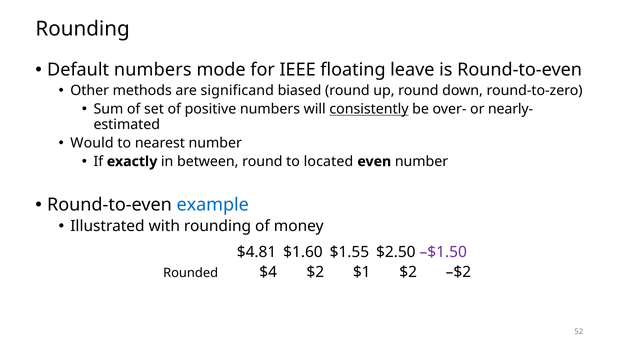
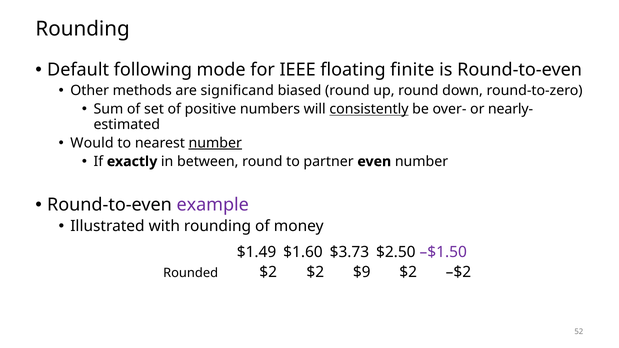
Default numbers: numbers -> following (153, 70)
leave: leave -> finite (412, 70)
number underline: none -> present (215, 143)
located: located -> partner (329, 162)
example colour: blue -> purple (213, 205)
$4.81: $4.81 -> $1.49 (257, 252)
$1.55: $1.55 -> $3.73 (349, 252)
Rounded $4: $4 -> $2 (268, 272)
$1: $1 -> $9 (362, 272)
